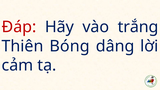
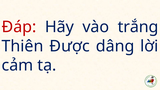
Bóng: Bóng -> Được (70, 46)
